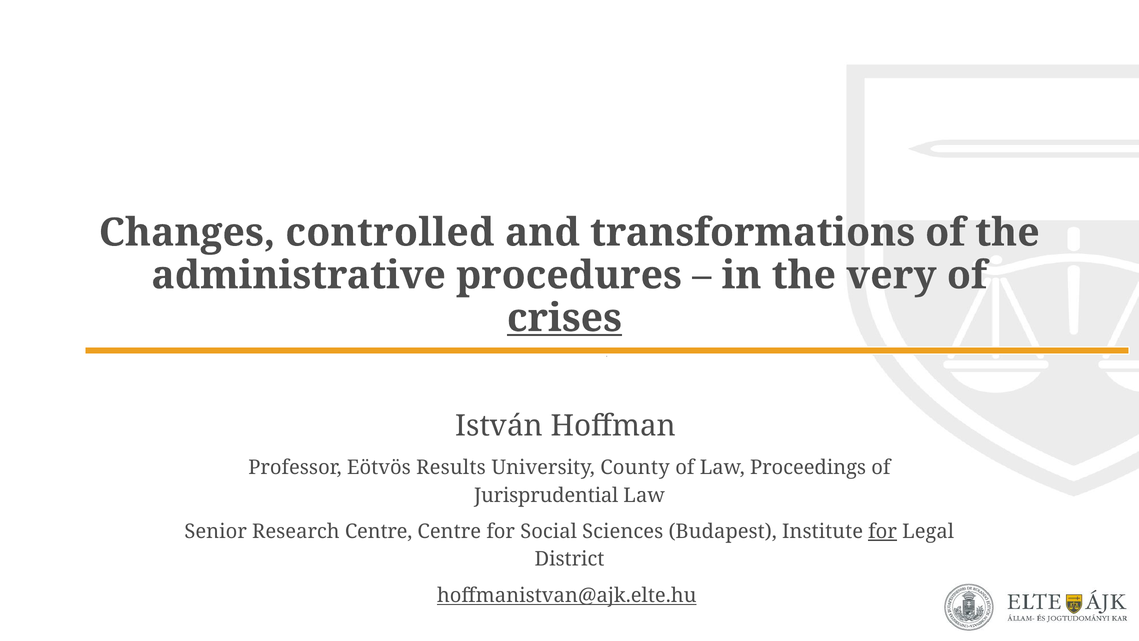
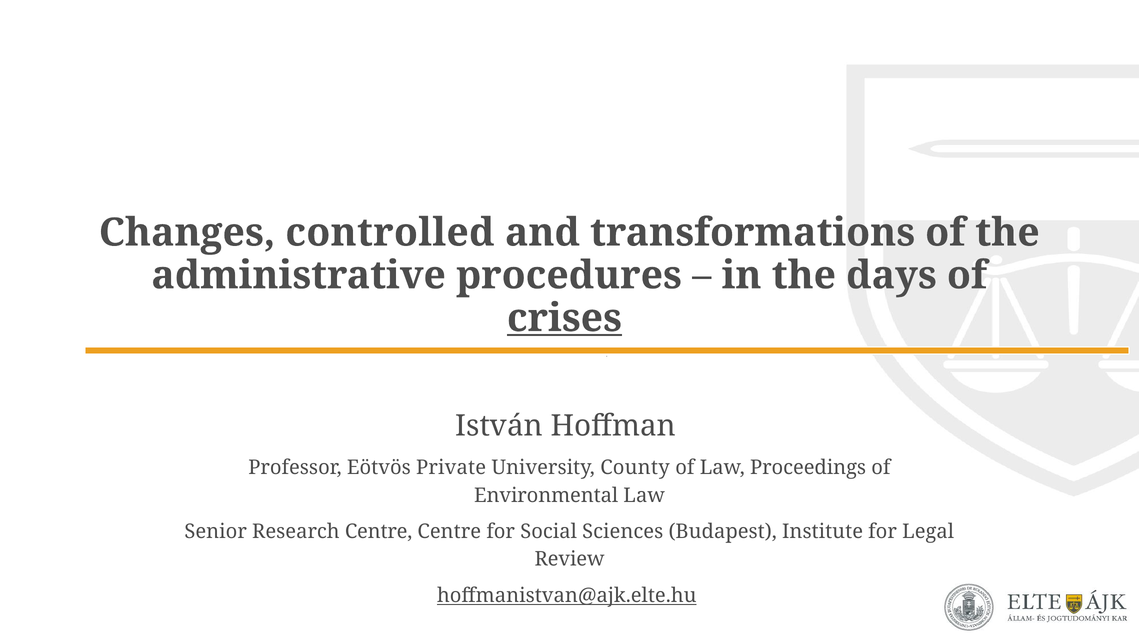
very: very -> days (891, 275)
Results: Results -> Private (451, 468)
Jurisprudential: Jurisprudential -> Environmental (546, 495)
for underline: present -> none (883, 531)
District: District -> Review (570, 559)
